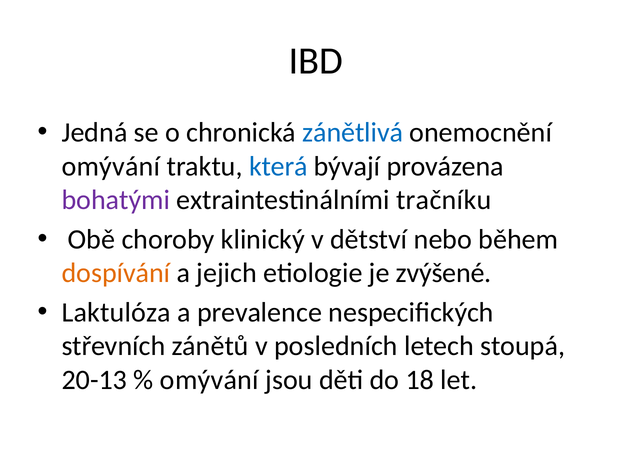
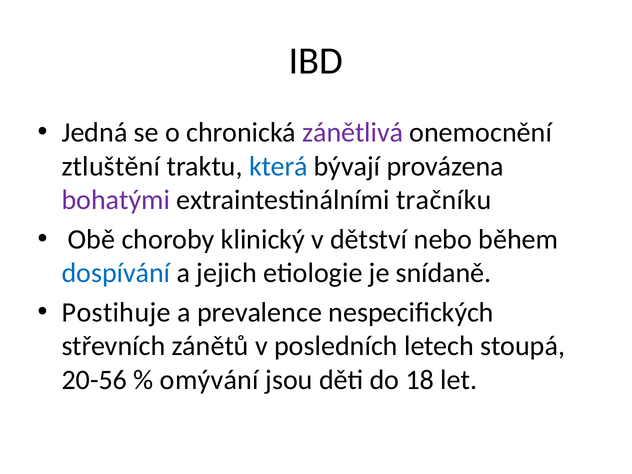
zánětlivá colour: blue -> purple (353, 133)
omývání: omývání -> ztluštění (111, 166)
dospívání colour: orange -> blue (116, 273)
zvýšené: zvýšené -> snídaně (444, 273)
Laktulóza: Laktulóza -> Postihuje (116, 312)
20-13: 20-13 -> 20-56 (94, 380)
